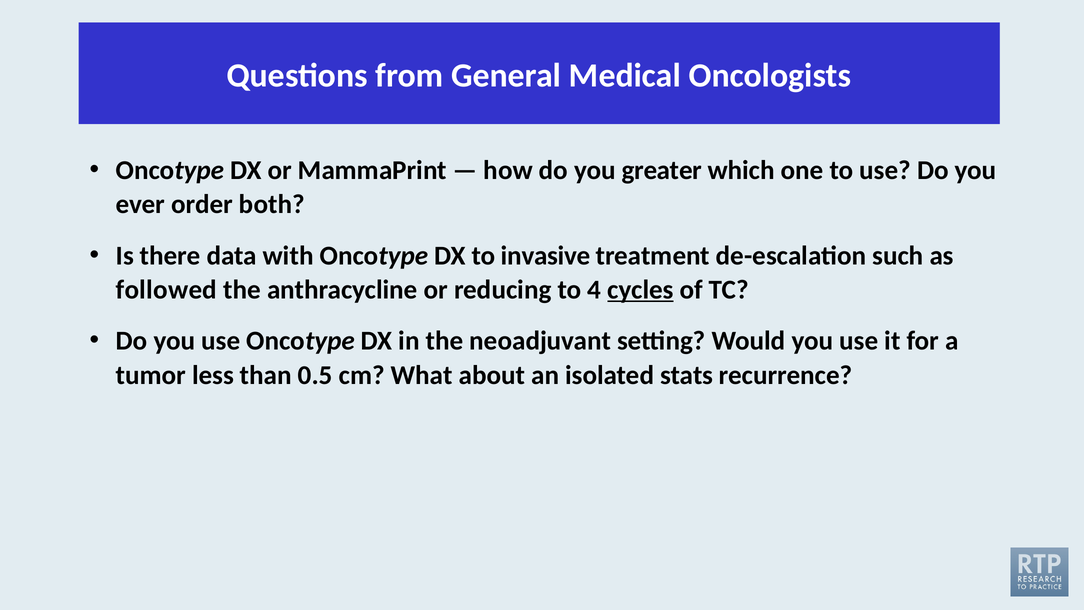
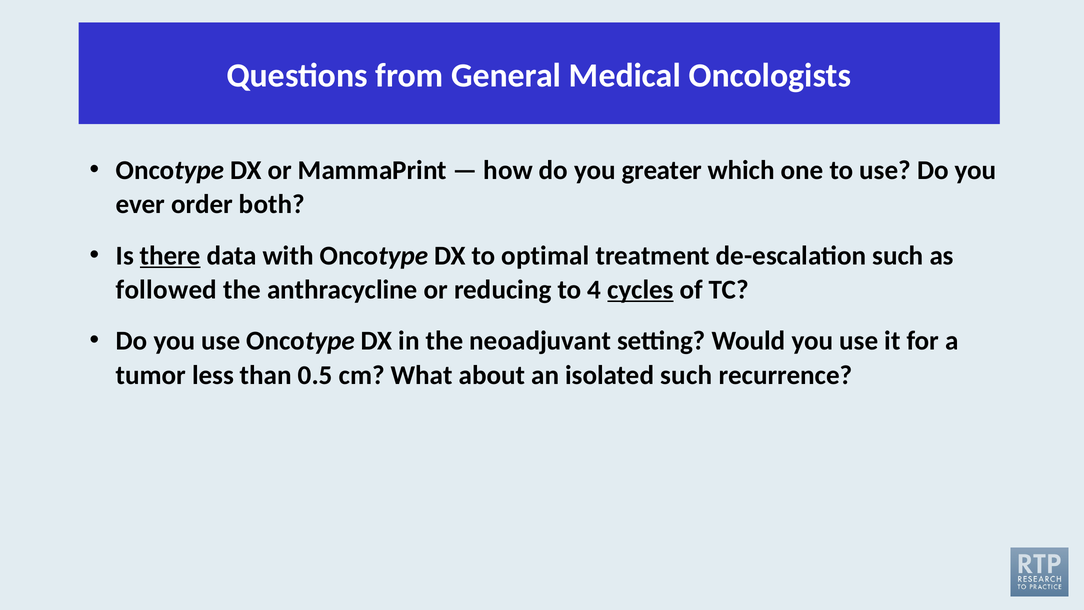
there underline: none -> present (170, 255)
invasive: invasive -> optimal (545, 255)
isolated stats: stats -> such (686, 375)
